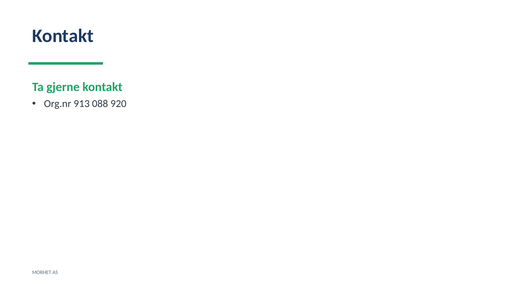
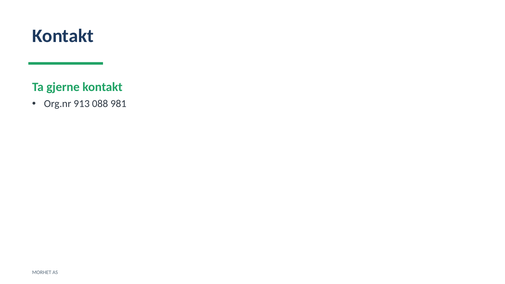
920: 920 -> 981 (118, 104)
